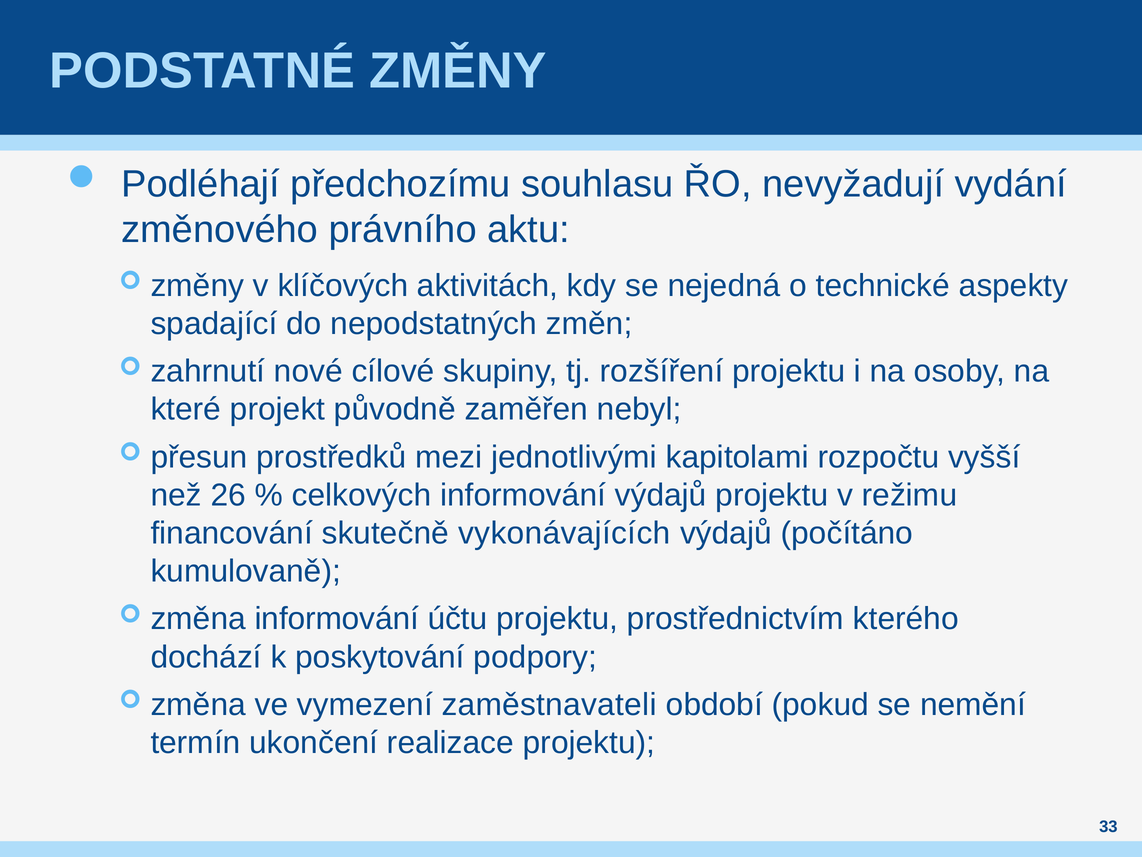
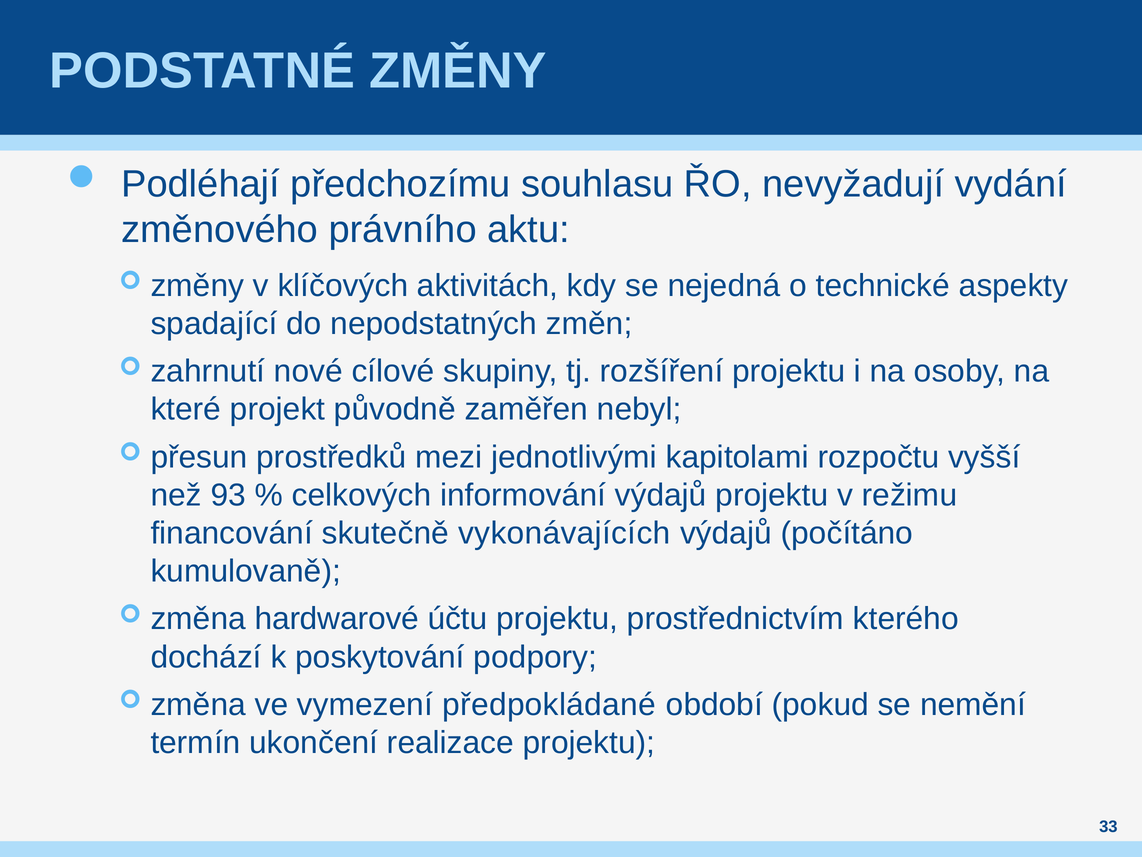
26: 26 -> 93 (228, 495)
změna informování: informování -> hardwarové (337, 619)
zaměstnavateli: zaměstnavateli -> předpokládané (549, 704)
